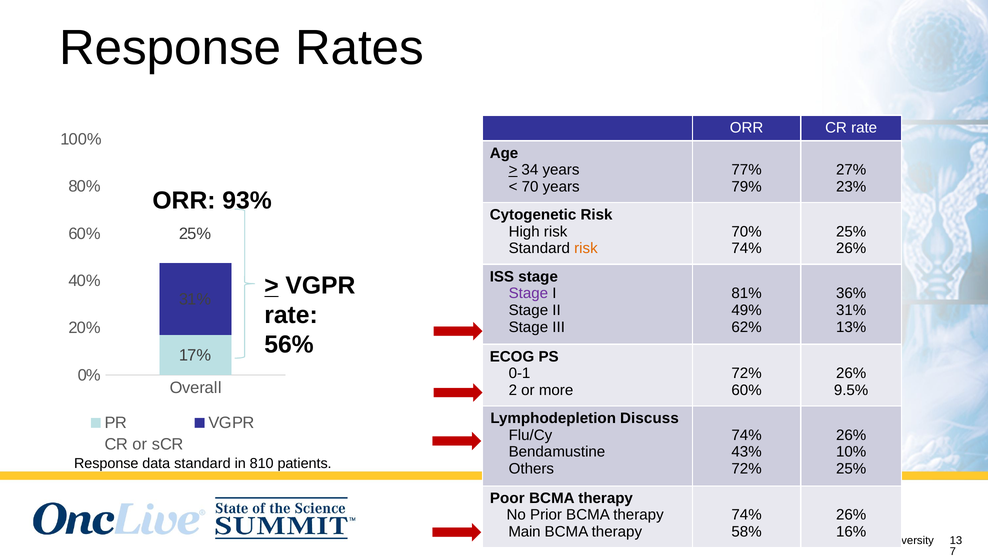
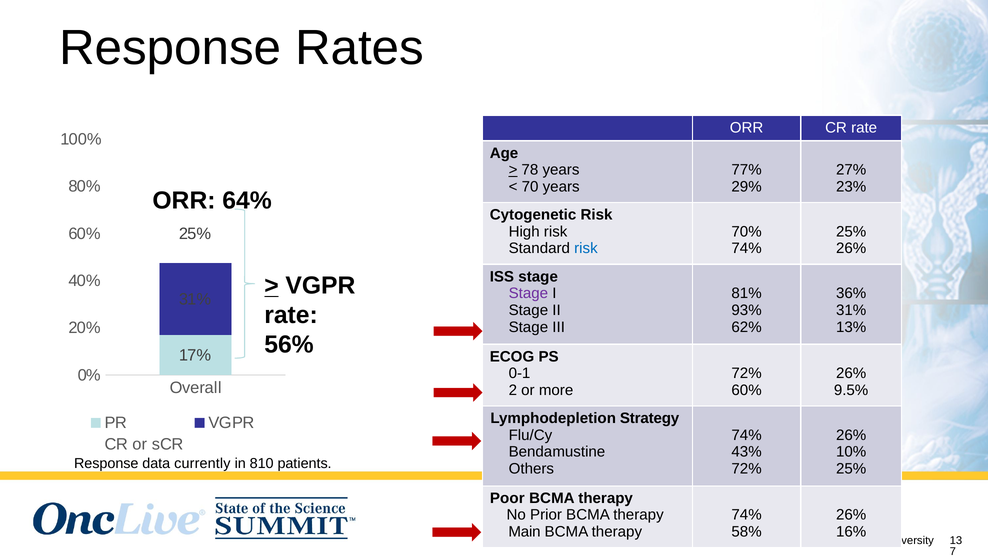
34: 34 -> 78 (530, 170)
79%: 79% -> 29% (747, 187)
93%: 93% -> 64% (247, 201)
risk colour: orange -> blue (586, 249)
49%: 49% -> 93% (747, 310)
Discuss: Discuss -> Strategy (650, 419)
data standard: standard -> currently (202, 464)
